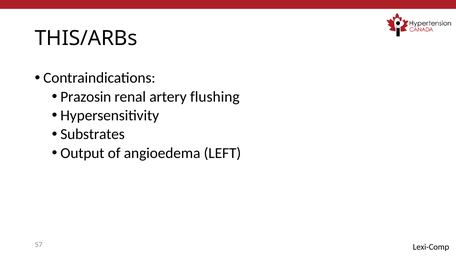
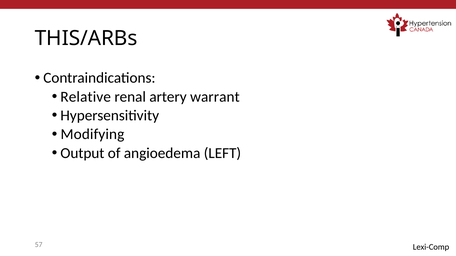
Prazosin: Prazosin -> Relative (86, 97)
flushing: flushing -> warrant (215, 97)
Substrates: Substrates -> Modifying (92, 135)
